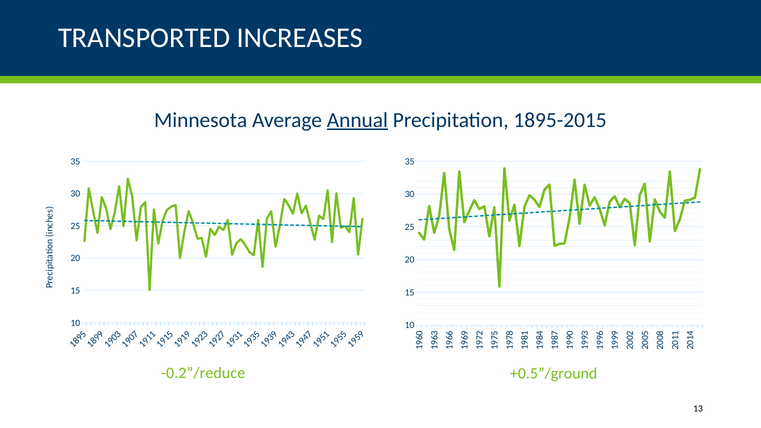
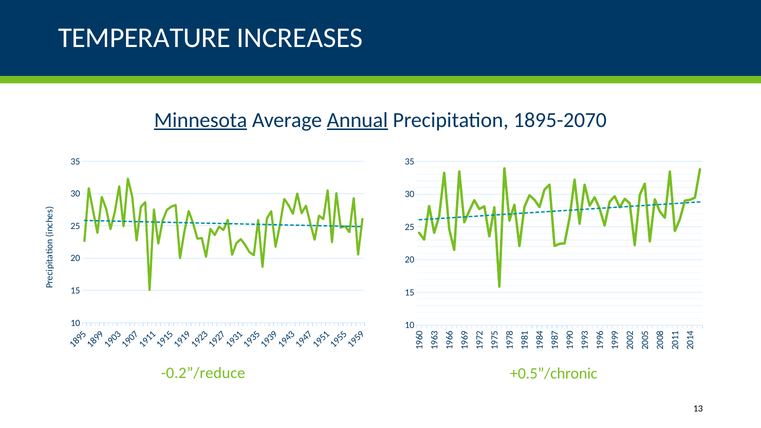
TRANSPORTED: TRANSPORTED -> TEMPERATURE (144, 38)
Minnesota underline: none -> present (201, 120)
1895-2015: 1895-2015 -> 1895-2070 (560, 120)
+0.5”/ground: +0.5”/ground -> +0.5”/chronic (554, 374)
